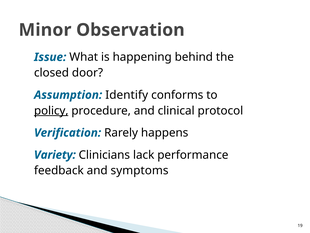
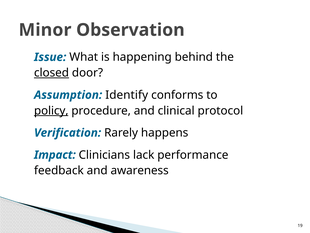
closed underline: none -> present (51, 73)
Variety: Variety -> Impact (55, 155)
symptoms: symptoms -> awareness (140, 170)
